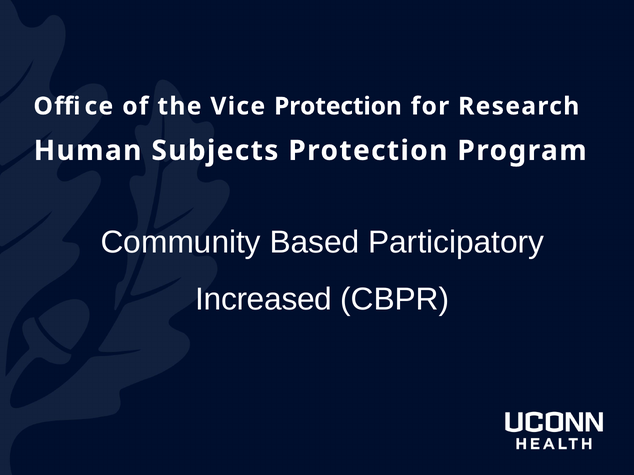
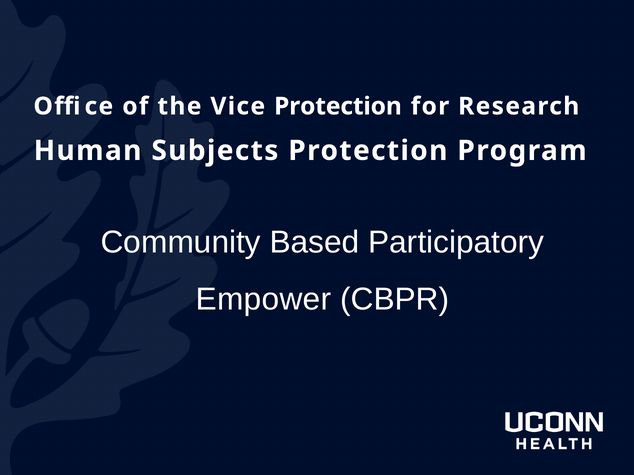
Increased: Increased -> Empower (263, 300)
